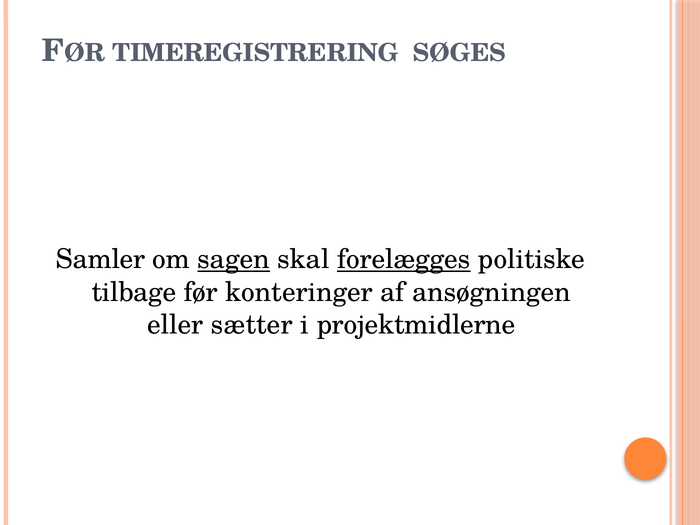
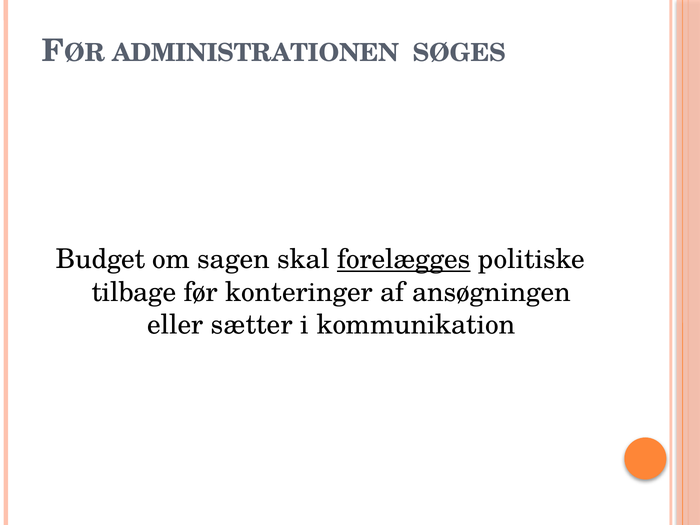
TIMEREGISTRERING: TIMEREGISTRERING -> ADMINISTRATIONEN (256, 53)
Samler: Samler -> Budget (101, 259)
sagen underline: present -> none (234, 259)
projektmidlerne: projektmidlerne -> kommunikation (416, 325)
